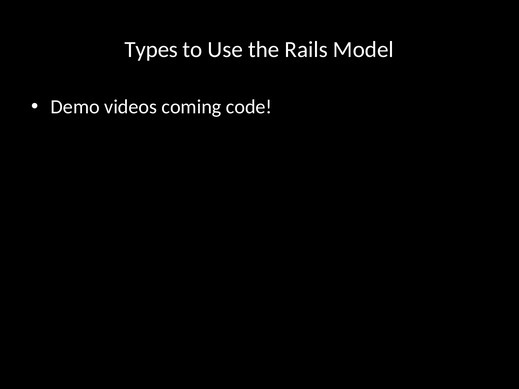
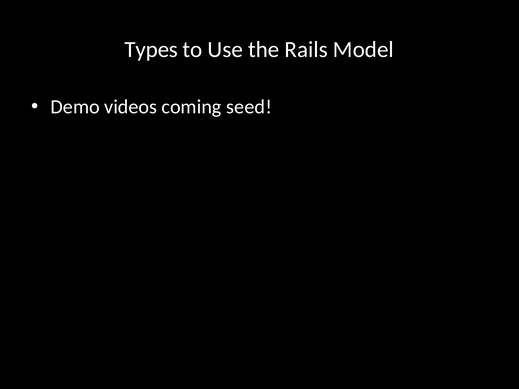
code: code -> seed (249, 107)
